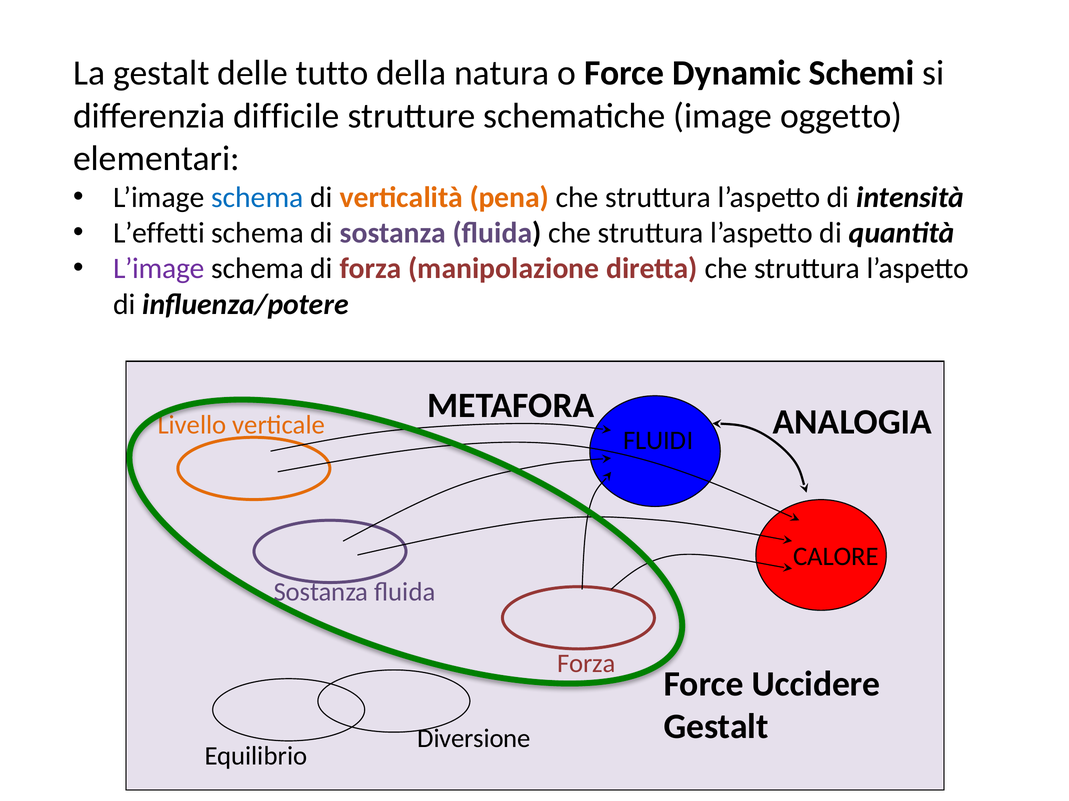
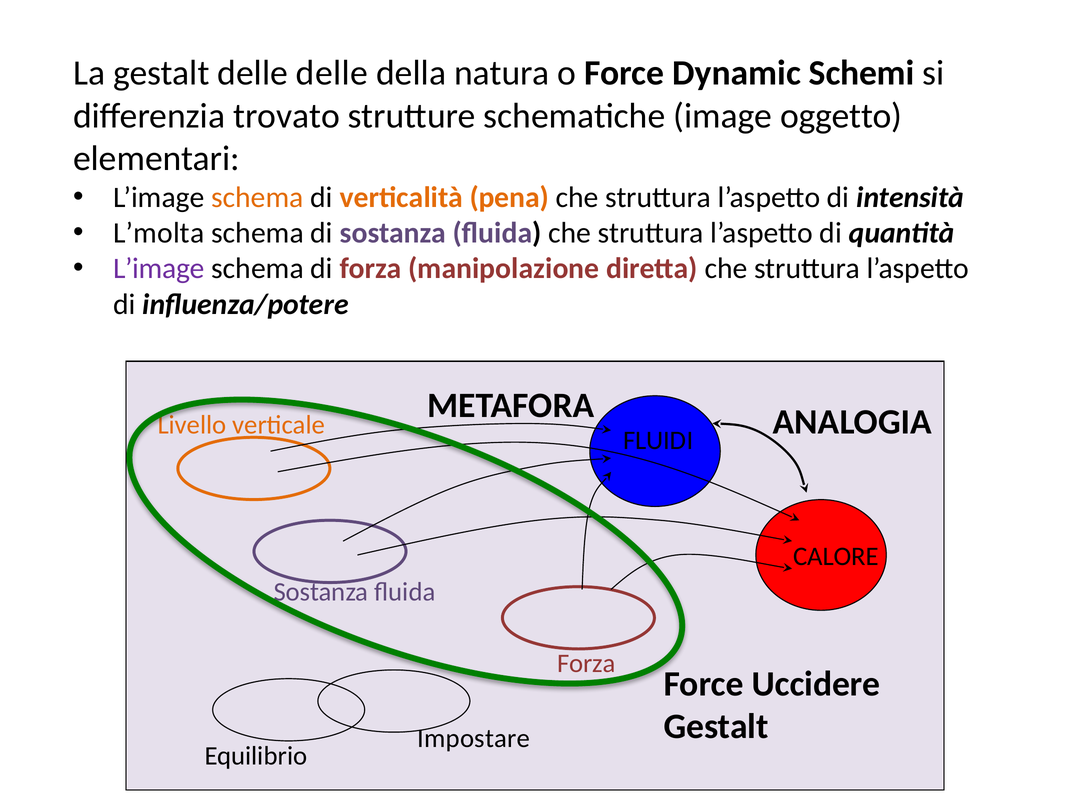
delle tutto: tutto -> delle (332, 73)
difficile: difficile -> trovato (287, 116)
schema colour: blue -> orange (257, 198)
L’effetti: L’effetti -> L’molta (159, 233)
Diversione: Diversione -> Impostare (474, 739)
